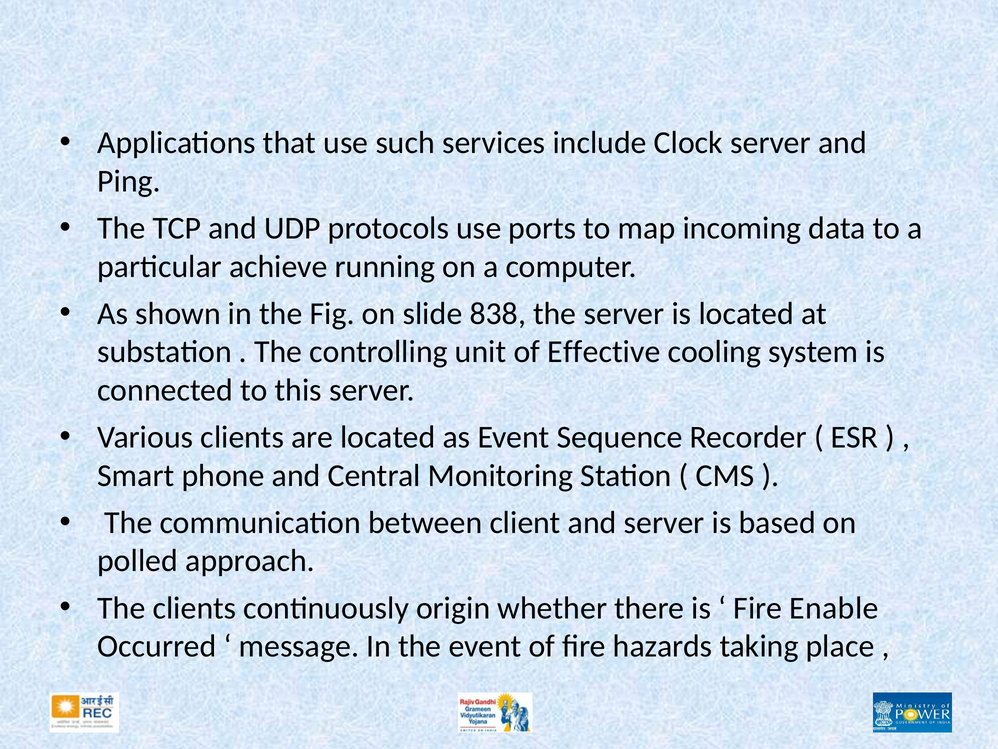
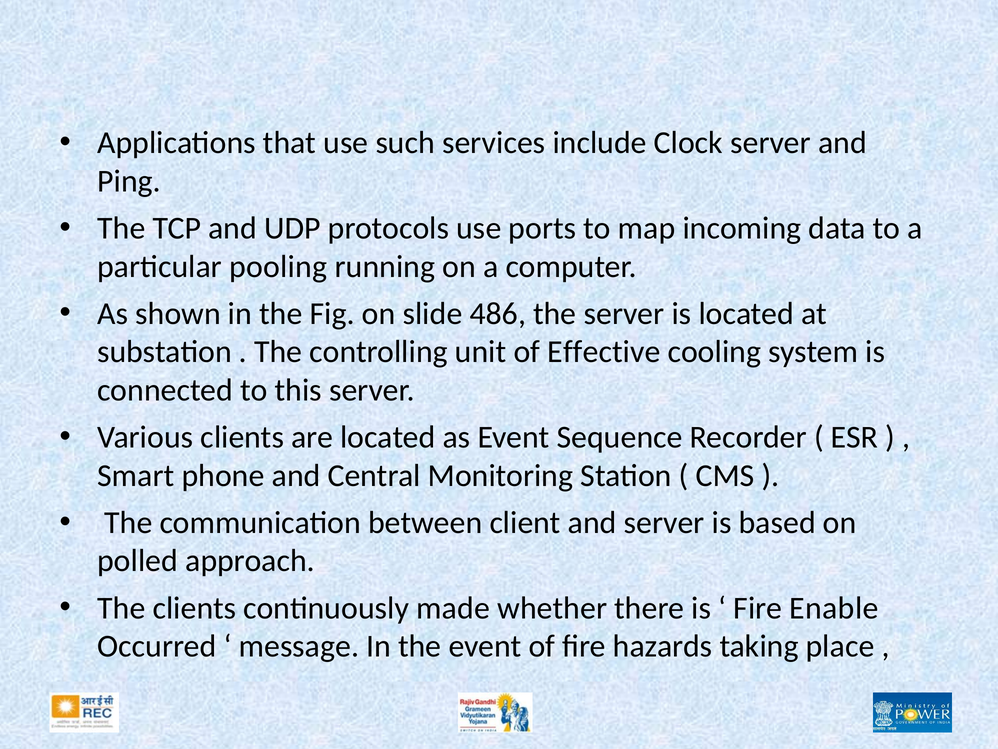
achieve: achieve -> pooling (278, 266)
838: 838 -> 486 (498, 313)
origin: origin -> made (453, 608)
